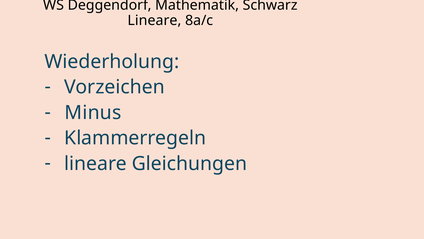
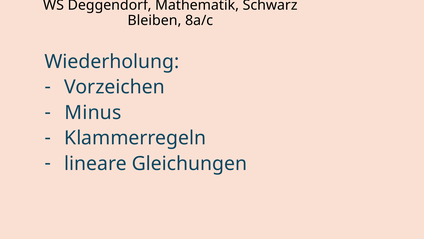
Lineare: Lineare -> Bleiben (154, 21)
